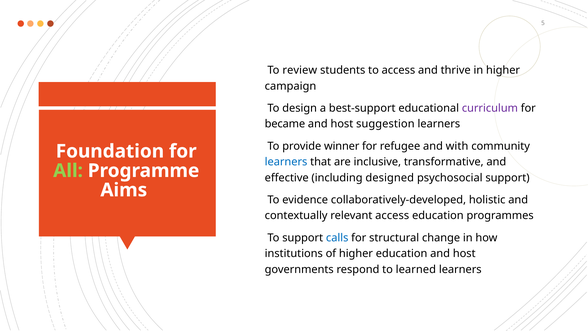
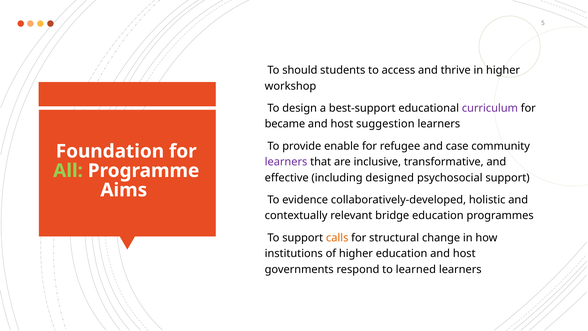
review: review -> should (300, 70)
campaign: campaign -> workshop (290, 86)
winner: winner -> enable (342, 146)
with: with -> case (457, 146)
learners colour: blue -> purple (286, 162)
relevant access: access -> bridge (392, 216)
calls colour: blue -> orange (337, 238)
